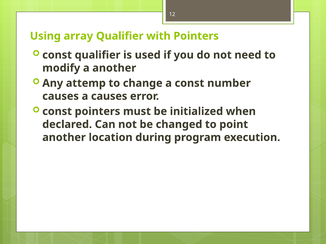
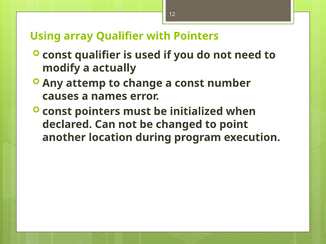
a another: another -> actually (114, 68)
a causes: causes -> names (109, 96)
